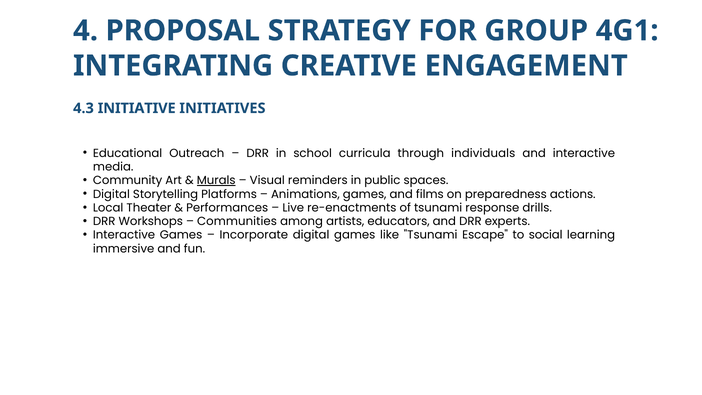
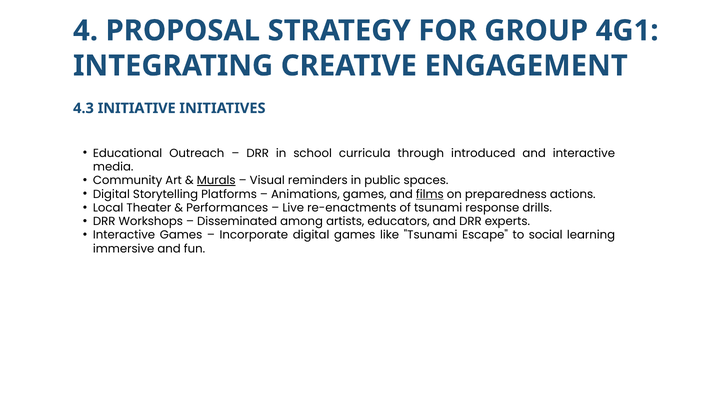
individuals: individuals -> introduced (483, 153)
films underline: none -> present (430, 194)
Communities: Communities -> Disseminated (237, 221)
